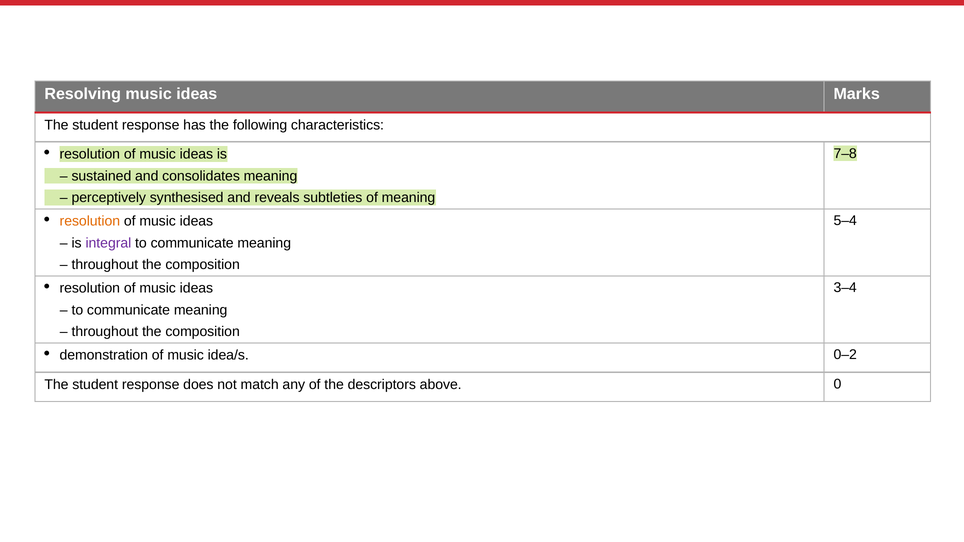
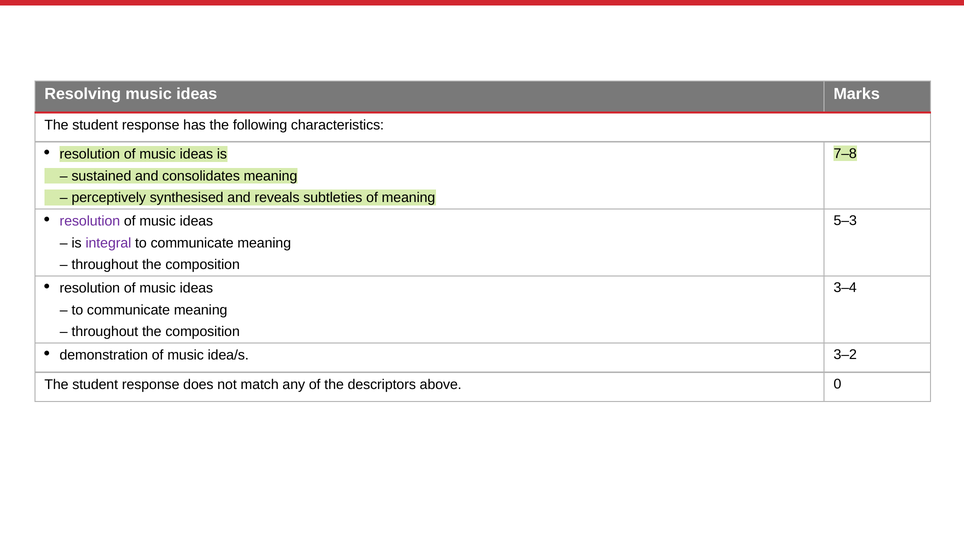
5–4: 5–4 -> 5–3 (845, 221)
resolution colour: orange -> purple (90, 221)
0–2: 0–2 -> 3–2 (845, 355)
